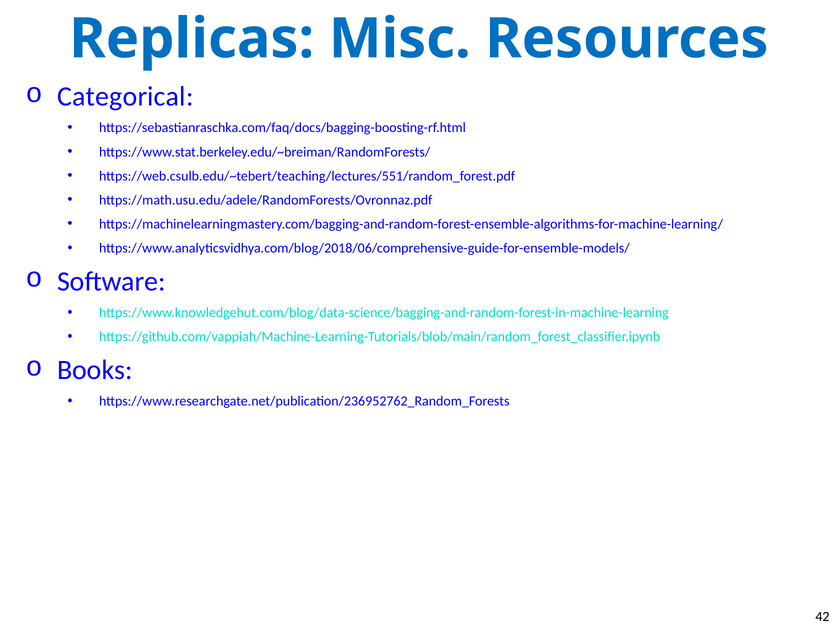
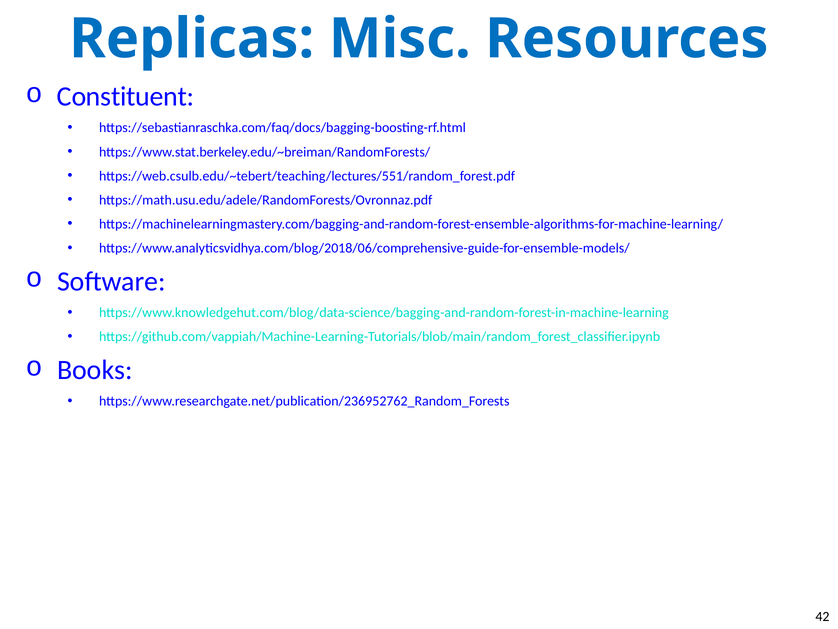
Categorical: Categorical -> Constituent (126, 97)
